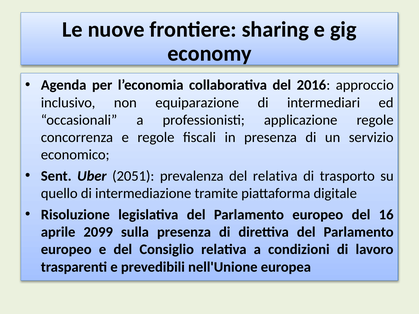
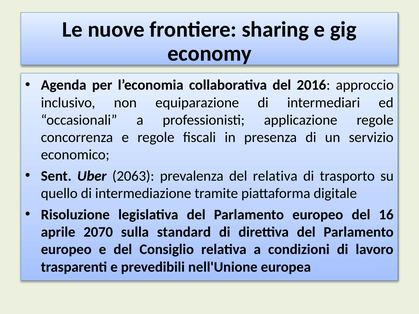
2051: 2051 -> 2063 (133, 176)
2099: 2099 -> 2070 (98, 232)
sulla presenza: presenza -> standard (184, 232)
